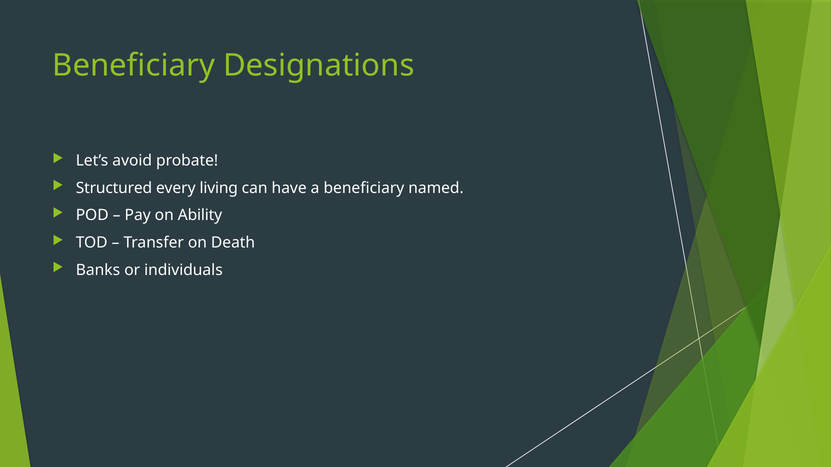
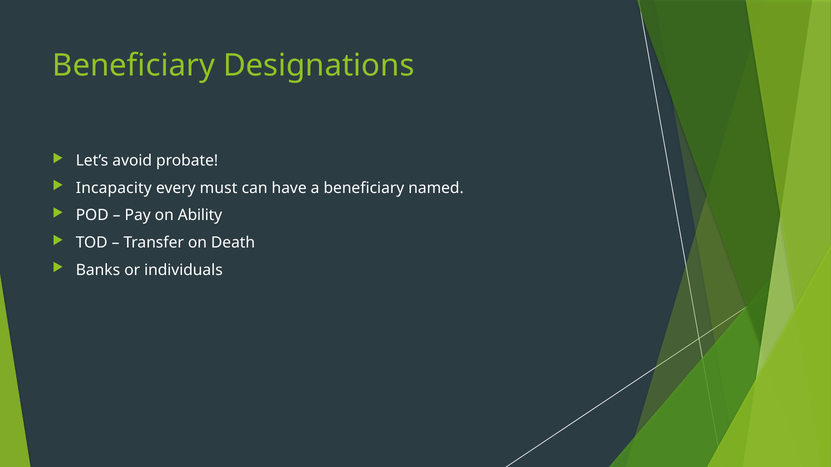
Structured: Structured -> Incapacity (114, 188)
living: living -> must (219, 188)
